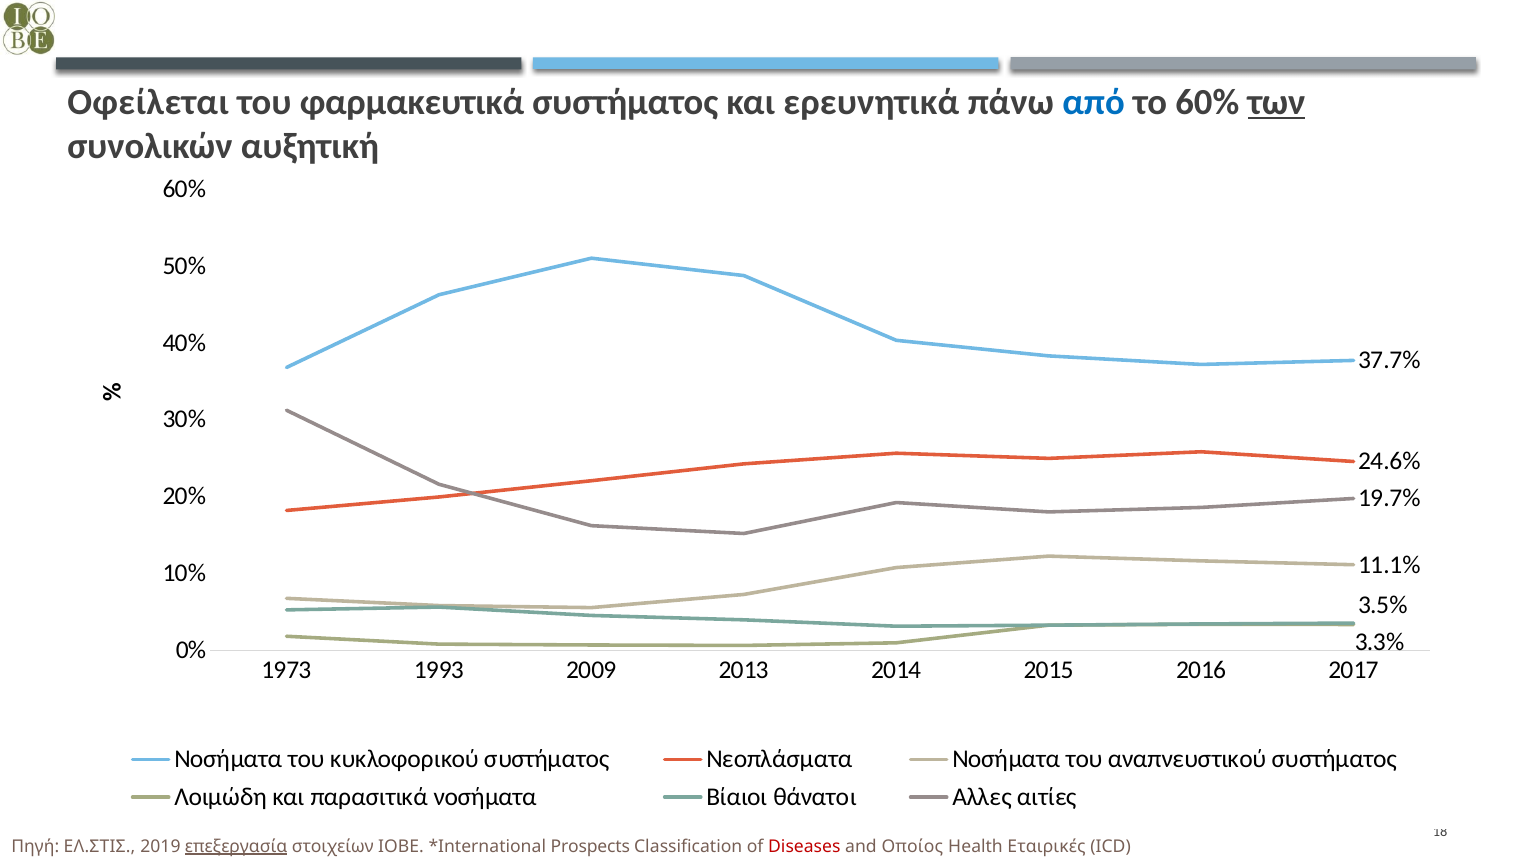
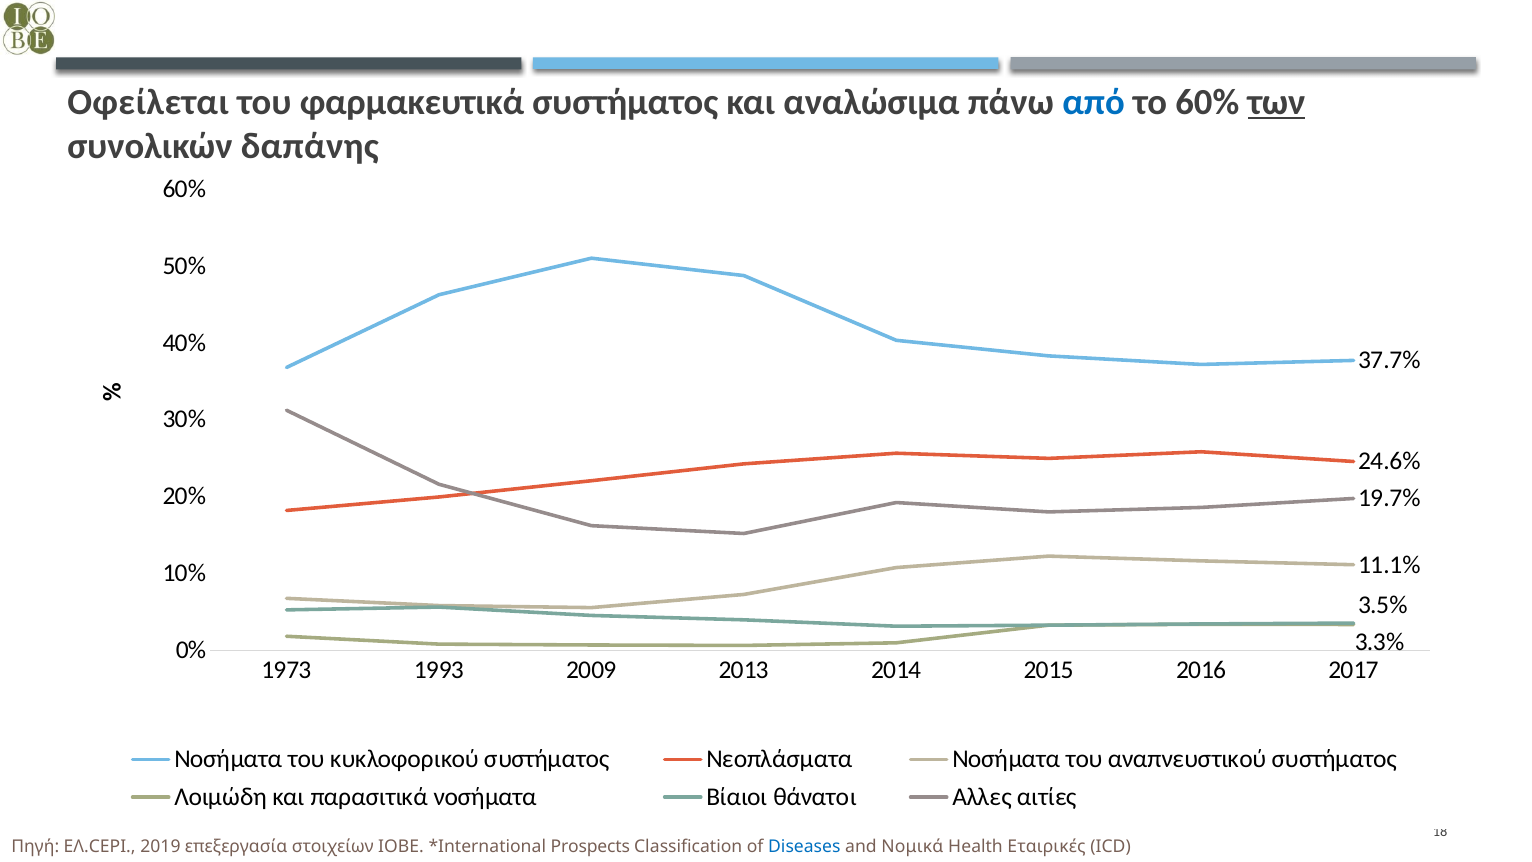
ερευνητικά: ερευνητικά -> αναλώσιμα (871, 102)
αυξητική: αυξητική -> δαπάνης (310, 146)
ΕΛ.ΣΤΙΣ: ΕΛ.ΣΤΙΣ -> ΕΛ.CEPI (100, 846)
επεξεργασία underline: present -> none (236, 846)
Diseases colour: red -> blue (804, 846)
Οποίος: Οποίος -> Νομικά (912, 846)
